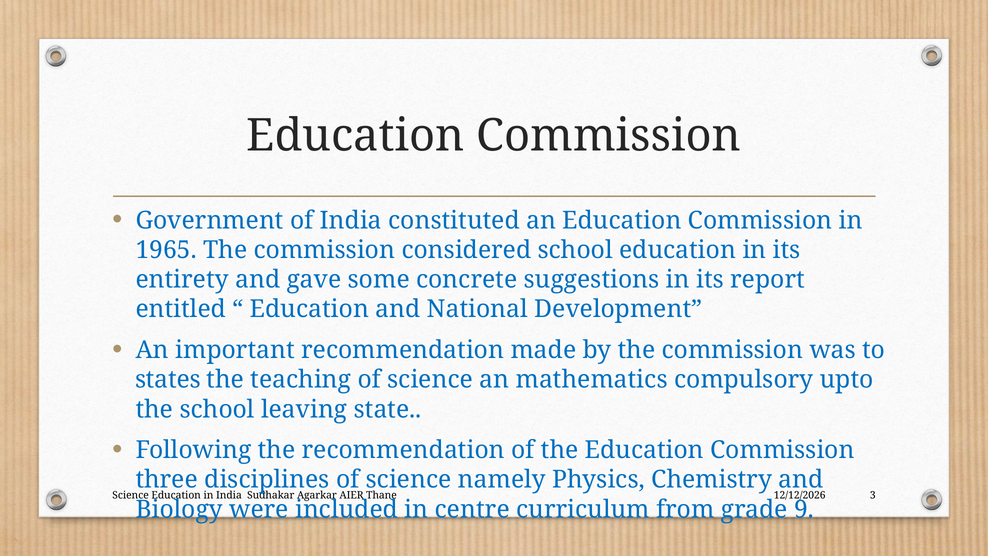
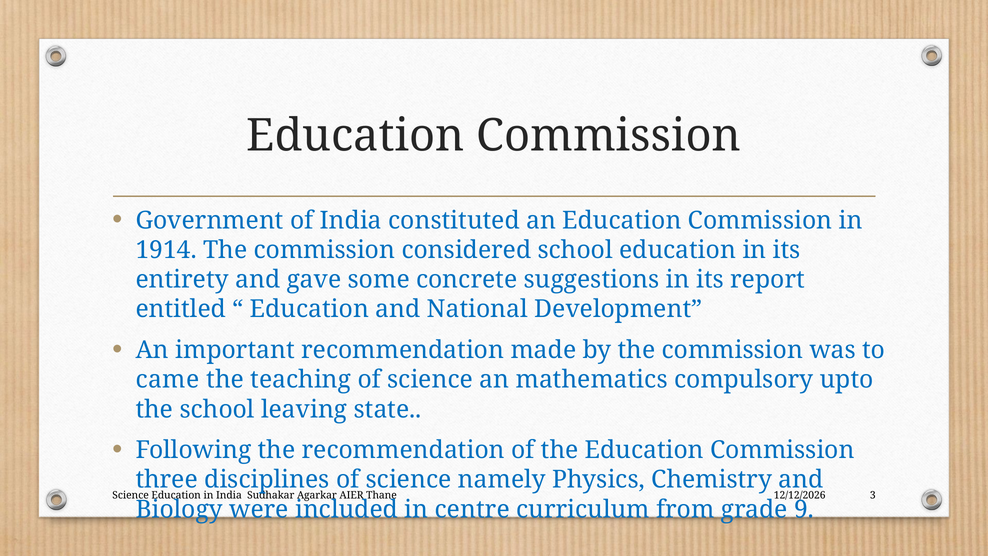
1965: 1965 -> 1914 (166, 250)
states: states -> came (168, 380)
